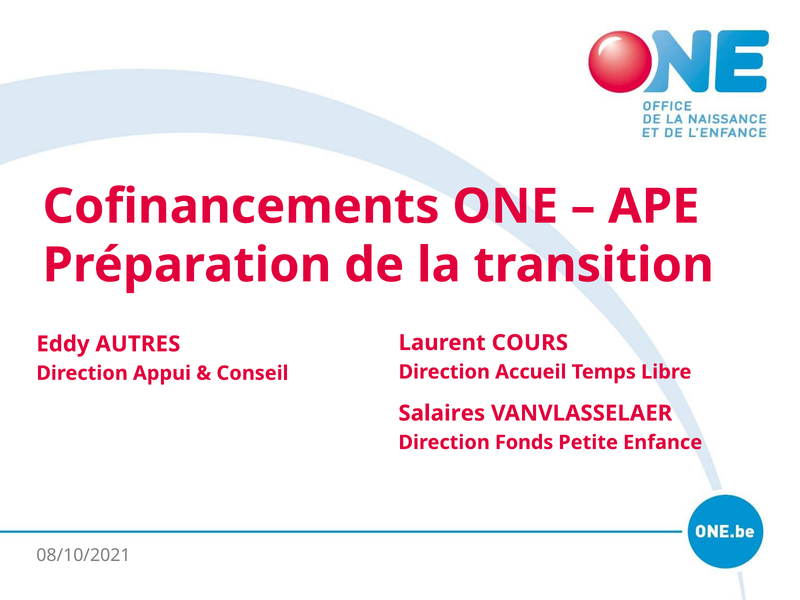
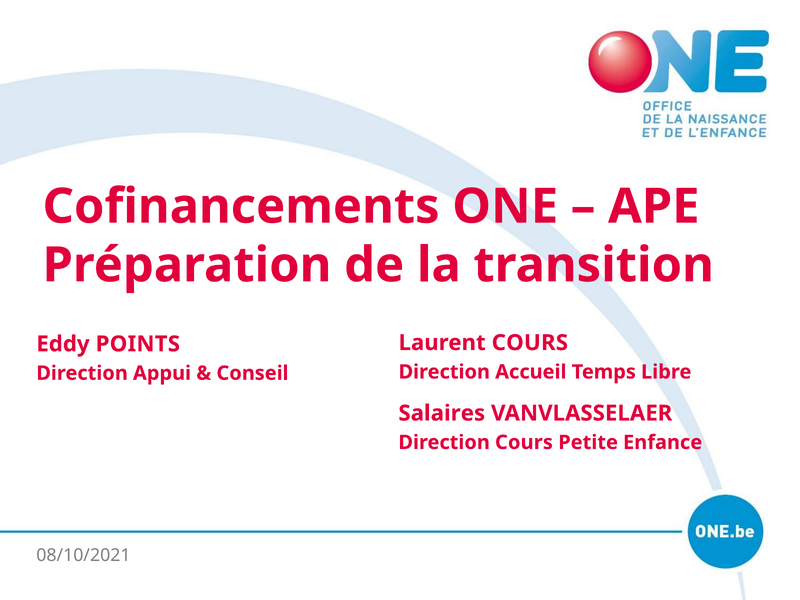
AUTRES: AUTRES -> POINTS (138, 344)
Direction Fonds: Fonds -> Cours (524, 442)
